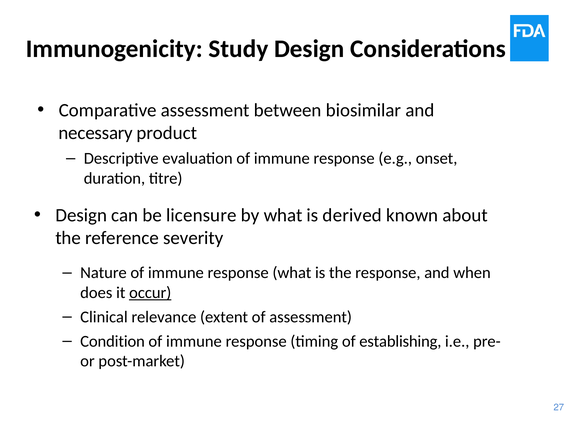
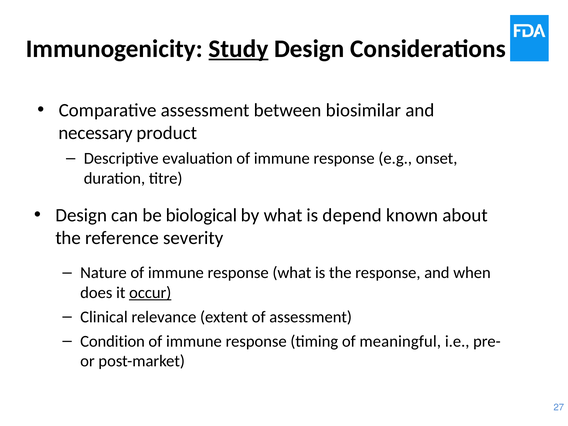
Study underline: none -> present (238, 49)
licensure: licensure -> biological (201, 215)
derived: derived -> depend (352, 215)
establishing: establishing -> meaningful (400, 341)
